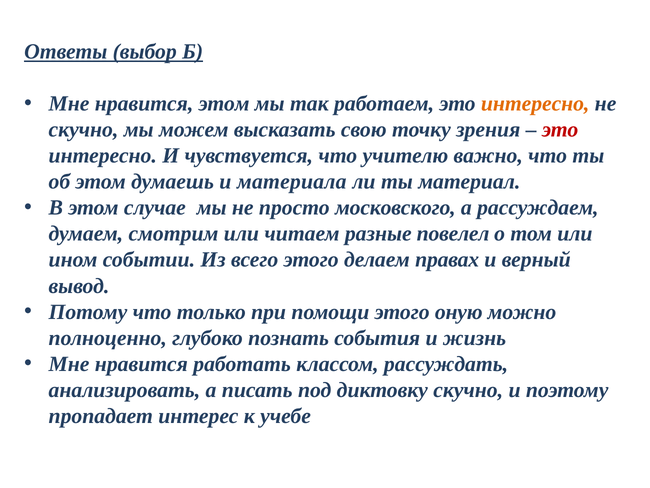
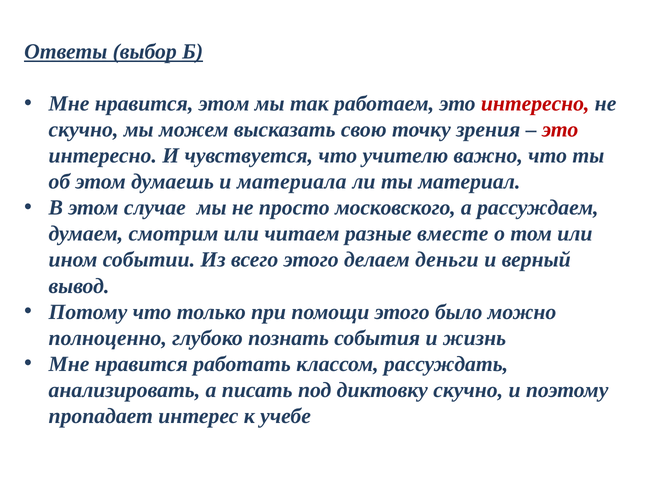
интересно colour: orange -> red (535, 104)
повелел: повелел -> вместе (453, 234)
правах: правах -> деньги (447, 260)
оную: оную -> было (459, 312)
